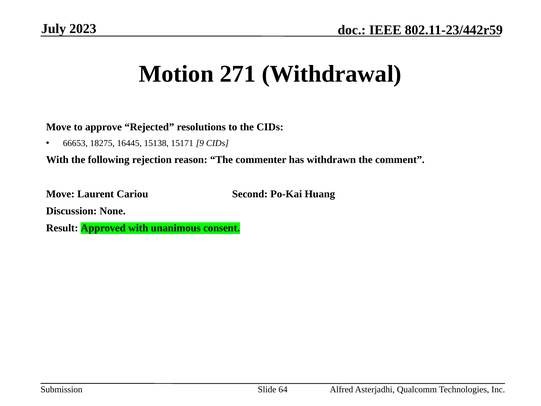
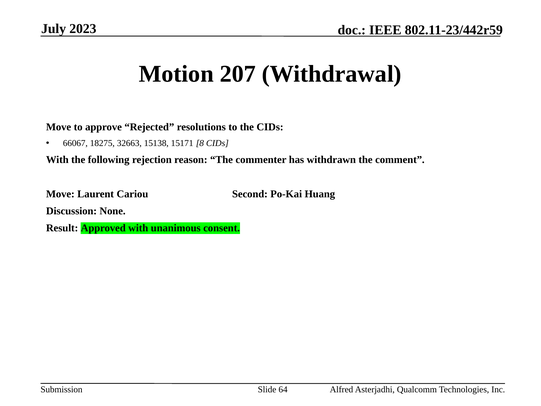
271: 271 -> 207 (238, 74)
66653: 66653 -> 66067 (75, 143)
16445: 16445 -> 32663 (129, 143)
9: 9 -> 8 (200, 143)
